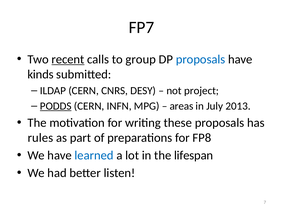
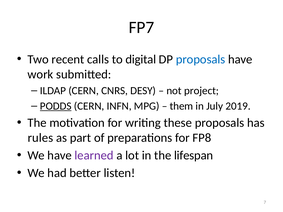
recent underline: present -> none (68, 59)
group: group -> digital (141, 59)
kinds: kinds -> work (40, 74)
areas: areas -> them (181, 106)
2013: 2013 -> 2019 (238, 106)
learned colour: blue -> purple (94, 156)
